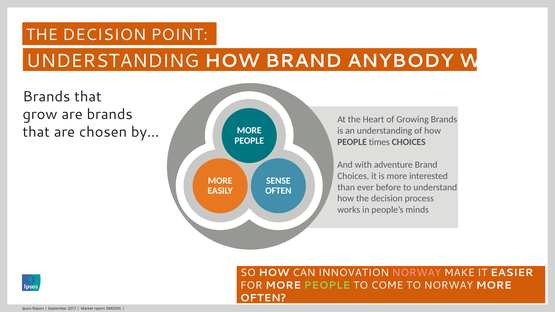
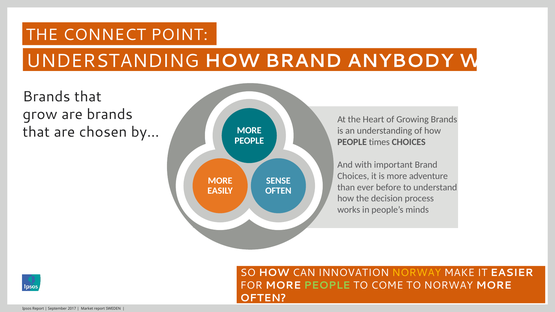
DECISION: DECISION -> CONNECT (104, 35)
adventure: adventure -> important (393, 165)
interested: interested -> adventure (428, 176)
NORWAY colour: pink -> yellow (417, 273)
